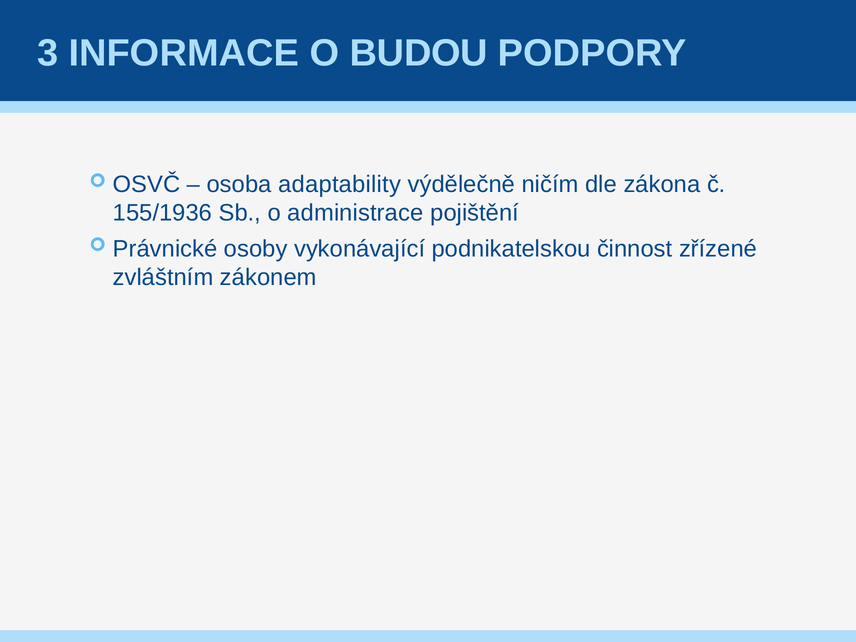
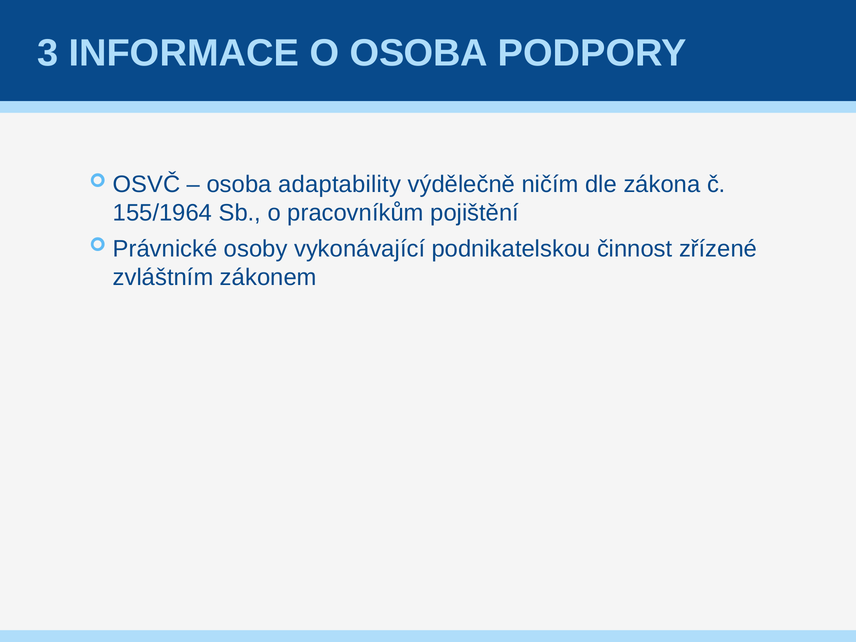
O BUDOU: BUDOU -> OSOBA (419, 53)
155/1936: 155/1936 -> 155/1964 (162, 213)
administrace: administrace -> pracovníkům (356, 213)
